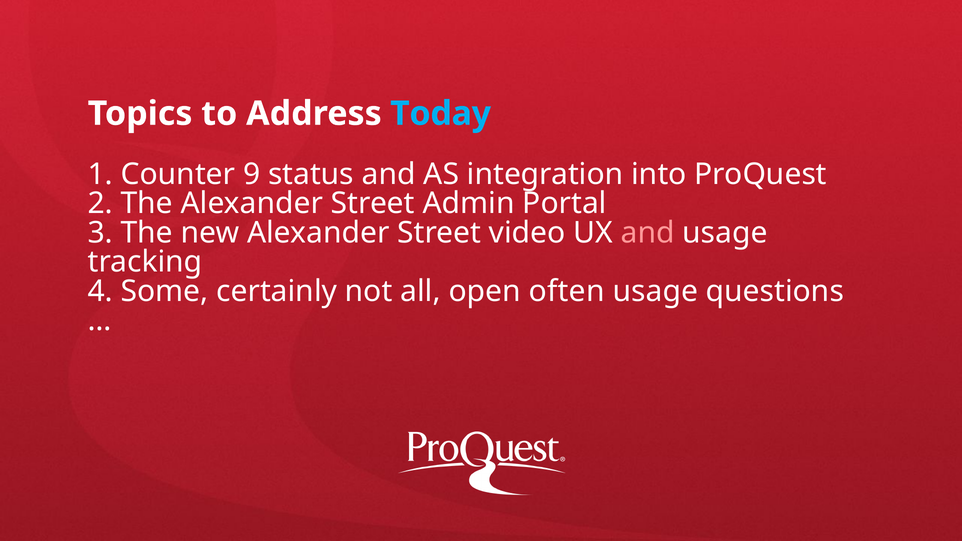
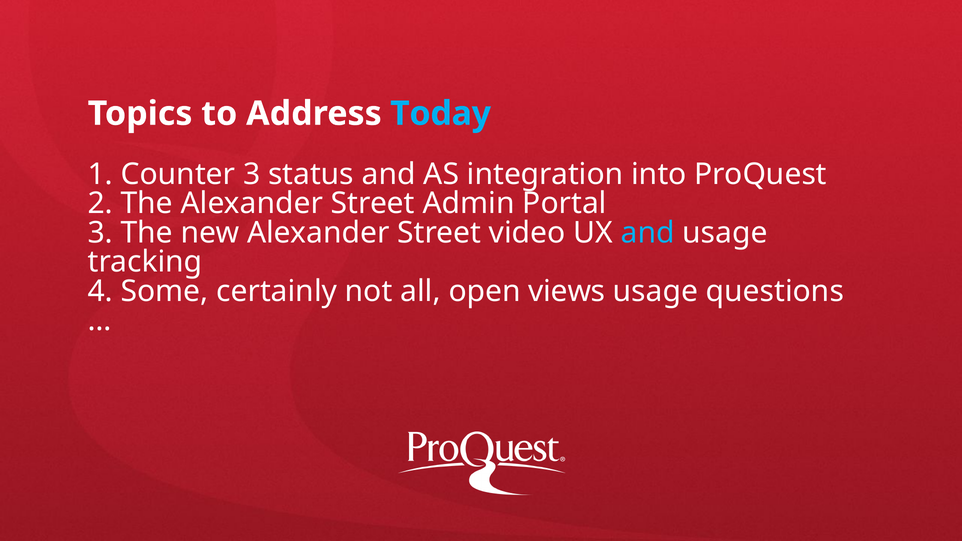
Counter 9: 9 -> 3 (252, 174)
and colour: pink -> light blue (648, 233)
often: often -> views (567, 291)
